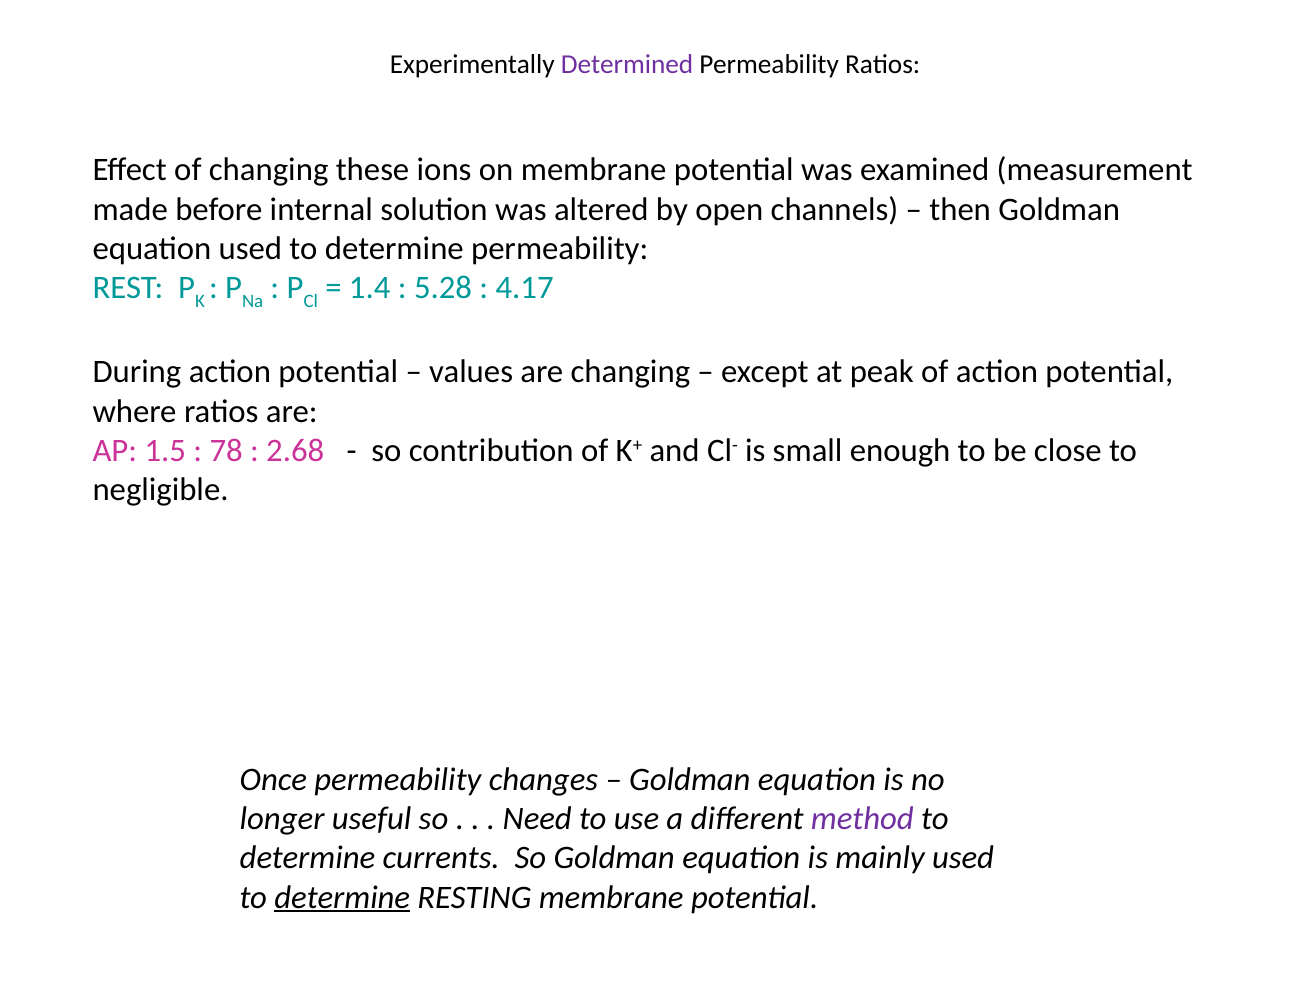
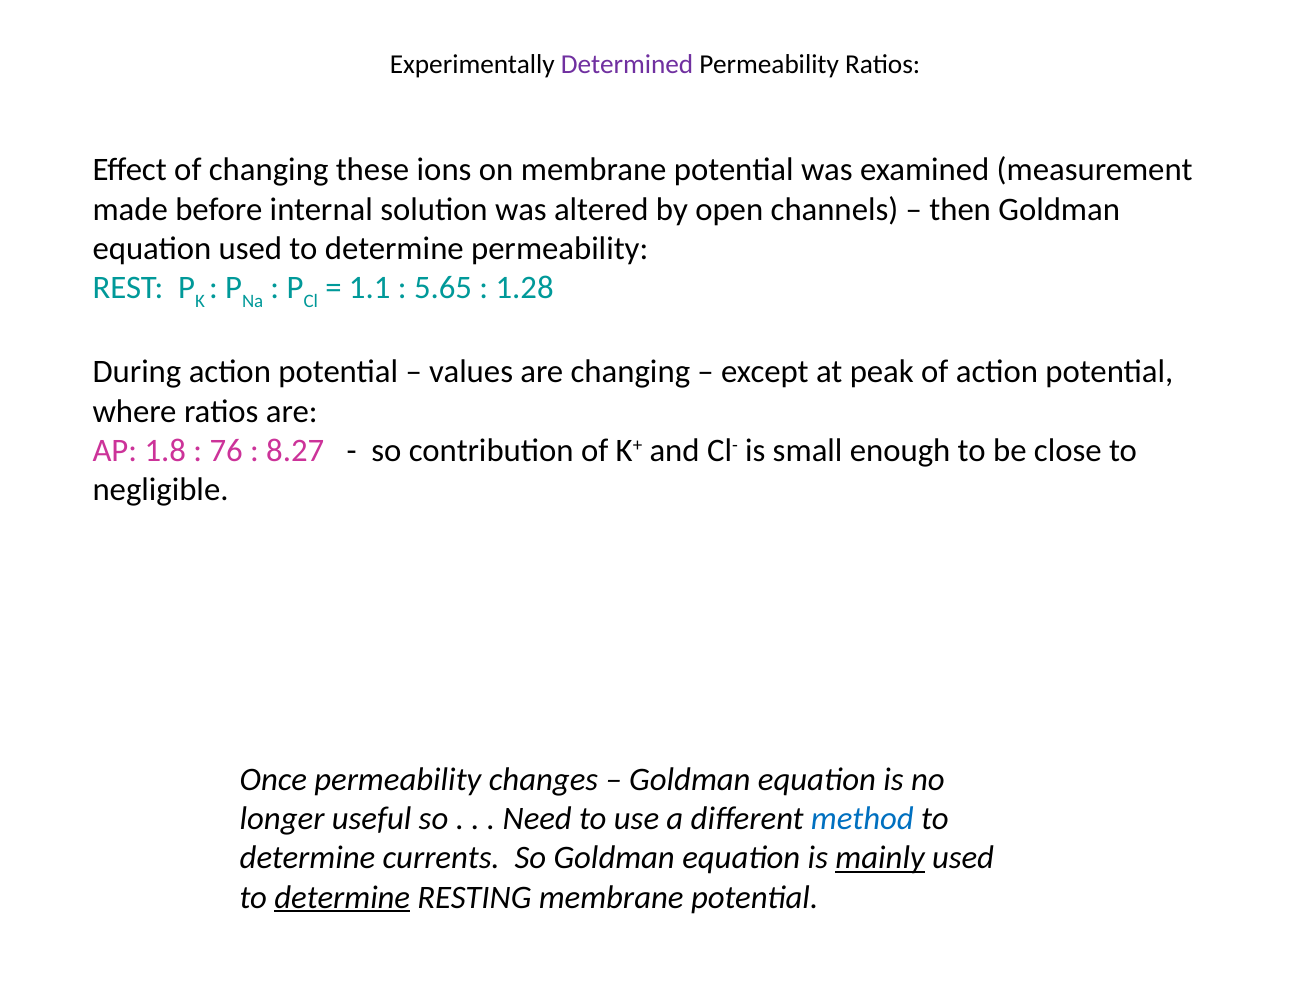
1.4: 1.4 -> 1.1 (370, 288)
5.28: 5.28 -> 5.65 (443, 288)
4.17: 4.17 -> 1.28 (525, 288)
1.5: 1.5 -> 1.8 (165, 451)
78: 78 -> 76 (226, 451)
2.68: 2.68 -> 8.27 (295, 451)
method colour: purple -> blue (862, 819)
mainly underline: none -> present (880, 858)
